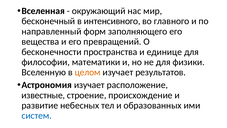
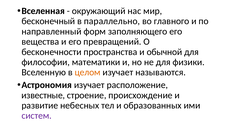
интенсивного: интенсивного -> параллельно (112, 21)
единице: единице -> обычной (164, 52)
результатов: результатов -> называются (161, 72)
систем colour: blue -> purple (37, 115)
